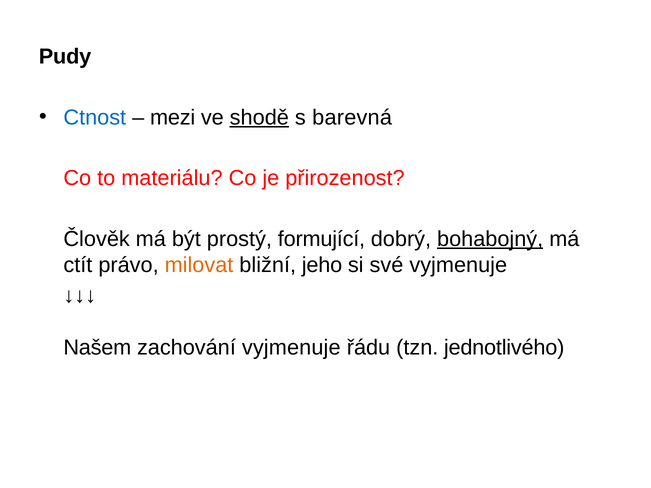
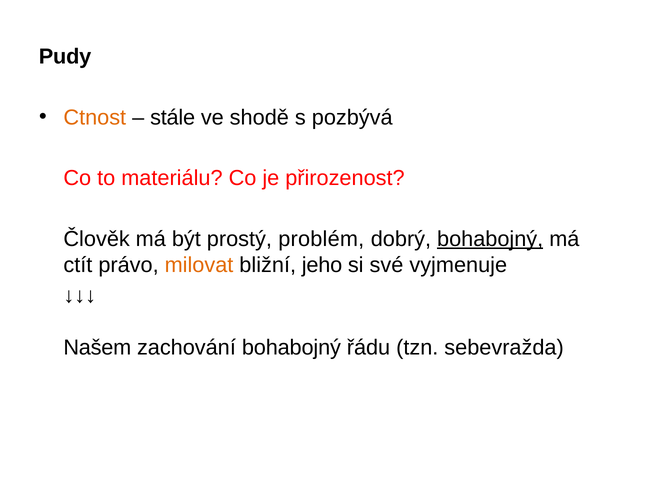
Ctnost colour: blue -> orange (95, 118)
mezi: mezi -> stále (173, 118)
shodě underline: present -> none (259, 118)
barevná: barevná -> pozbývá (352, 118)
formující: formující -> problém (321, 239)
zachování vyjmenuje: vyjmenuje -> bohabojný (291, 348)
jednotlivého: jednotlivého -> sebevražda (504, 348)
